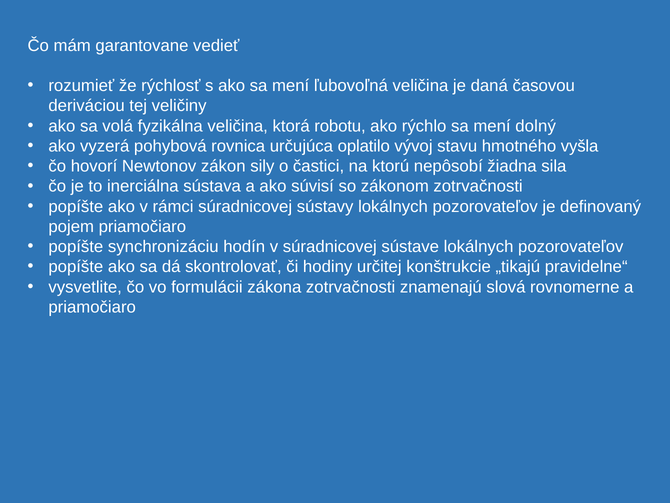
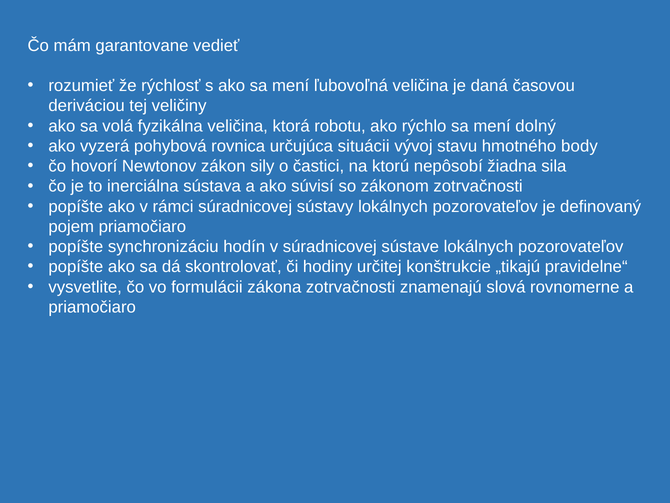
oplatilo: oplatilo -> situácii (364, 146)
vyšla: vyšla -> body (579, 146)
